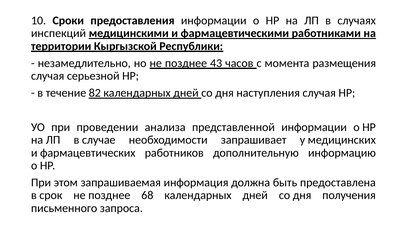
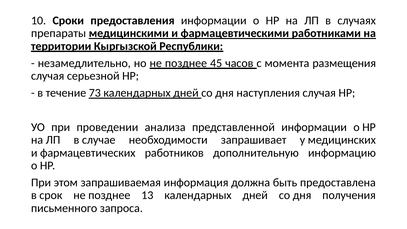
инспекций: инспекций -> препараты (59, 33)
43: 43 -> 45 (216, 63)
82: 82 -> 73 (95, 93)
68: 68 -> 13 (147, 195)
